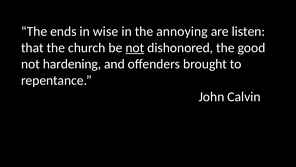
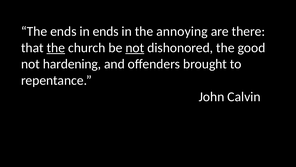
in wise: wise -> ends (106, 31)
listen: listen -> there (248, 31)
the underline: none -> present (56, 48)
